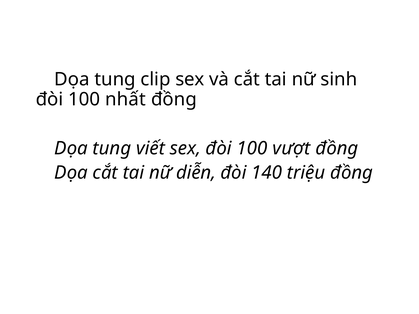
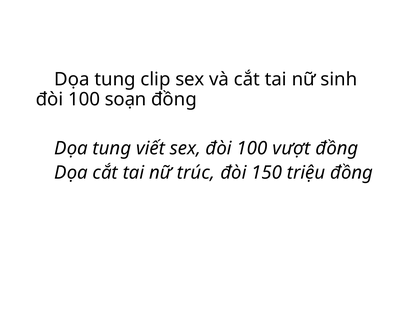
nhất: nhất -> soạn (126, 99)
diễn: diễn -> trúc (196, 173)
140: 140 -> 150 (267, 173)
